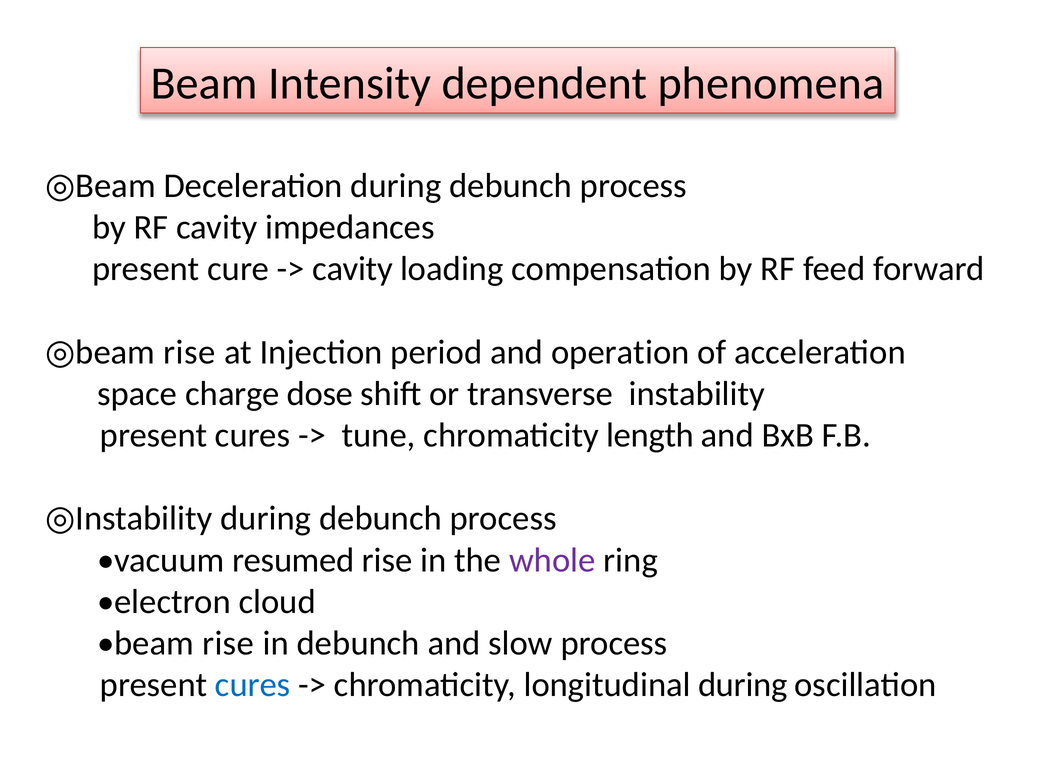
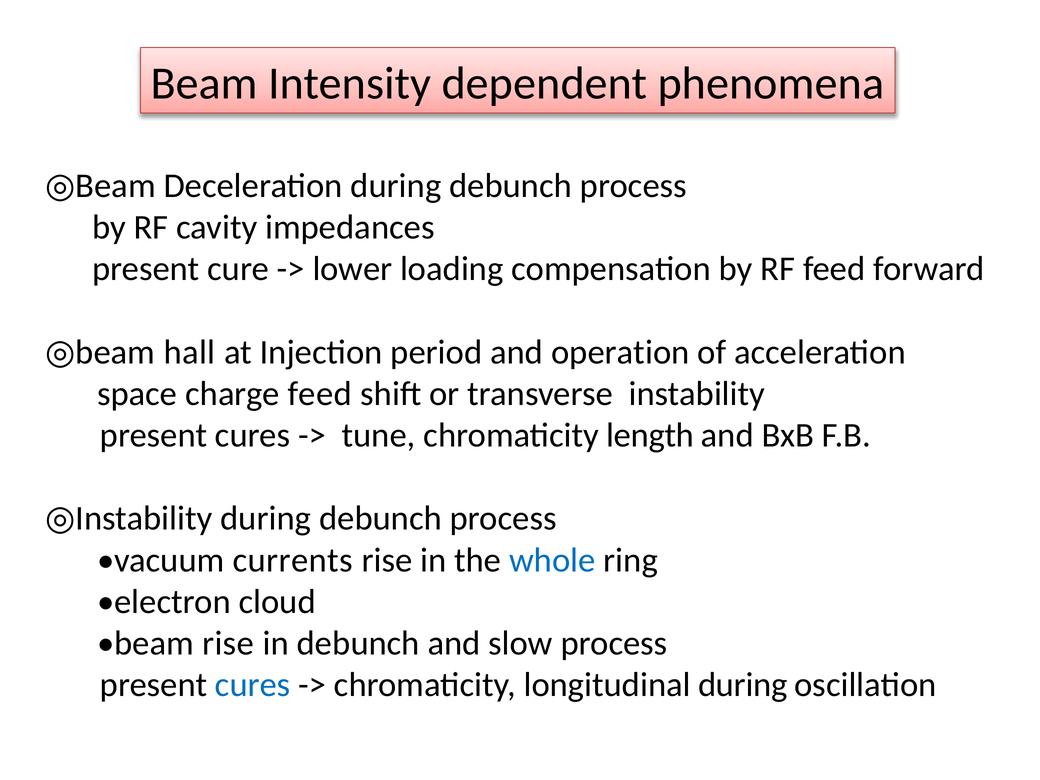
cavity: cavity -> lower (352, 269)
◎beam rise: rise -> hall (189, 352)
charge dose: dose -> feed (320, 394)
resumed: resumed -> currents (293, 560)
whole colour: purple -> blue (552, 560)
